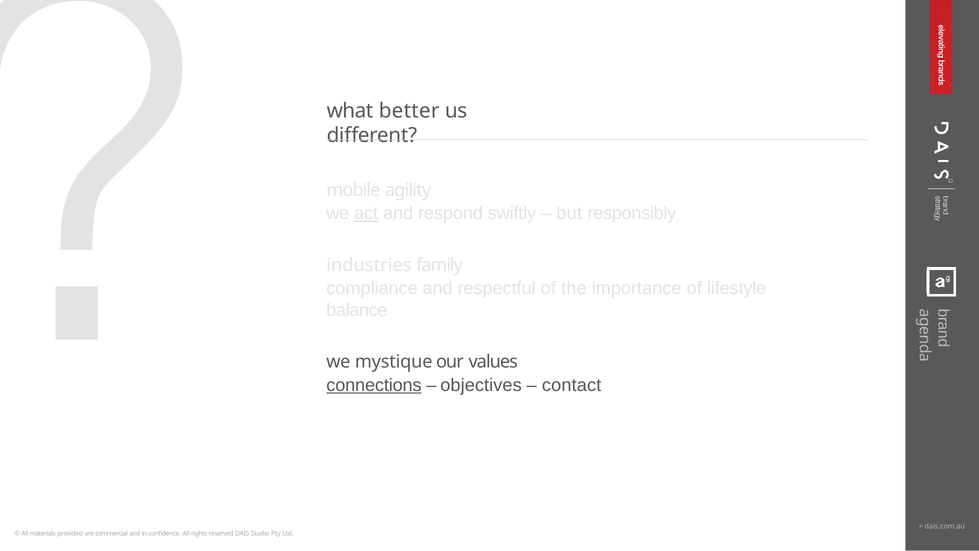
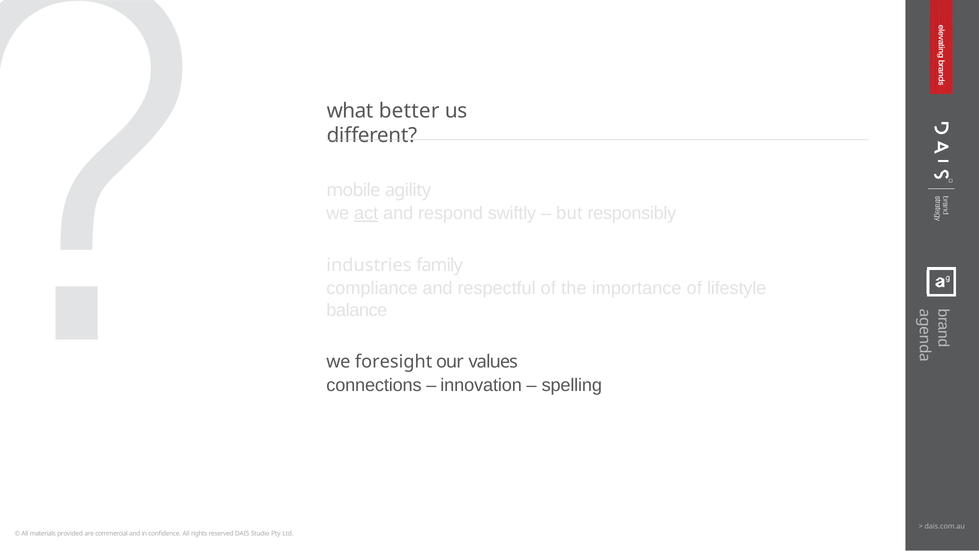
mystique: mystique -> foresight (394, 362)
connections underline: present -> none (374, 385)
objectives: objectives -> innovation (481, 385)
contact: contact -> spelling (572, 385)
